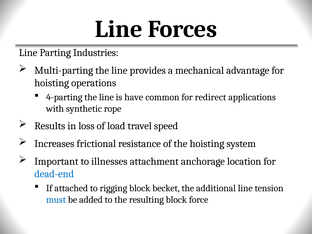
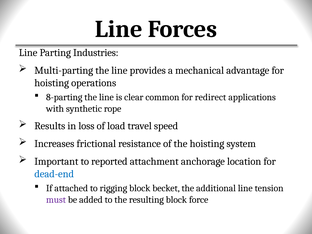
4-parting: 4-parting -> 8-parting (64, 97)
have: have -> clear (134, 97)
illnesses: illnesses -> reported (109, 161)
must colour: blue -> purple (56, 200)
